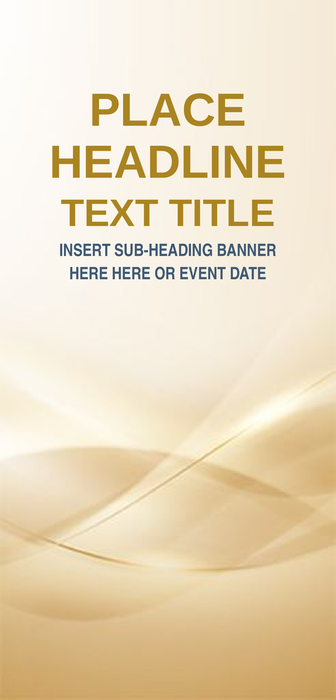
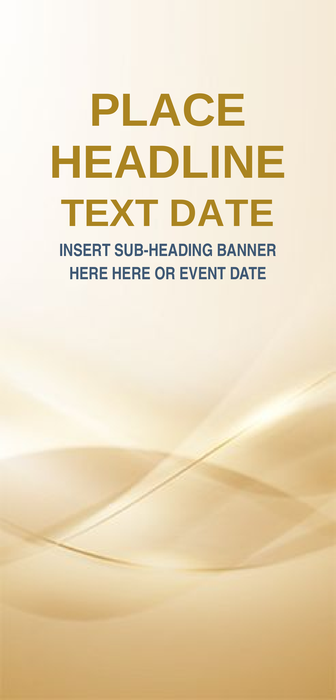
TEXT TITLE: TITLE -> DATE (222, 213)
